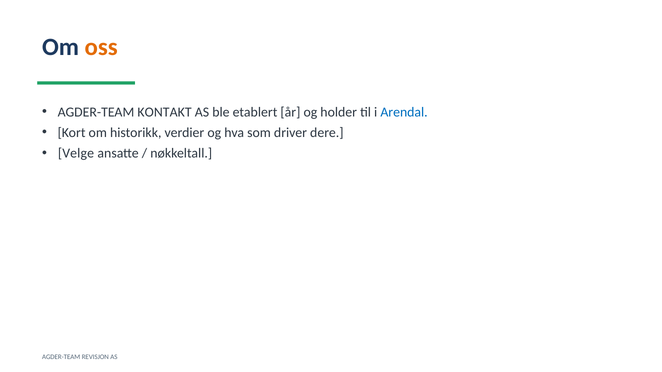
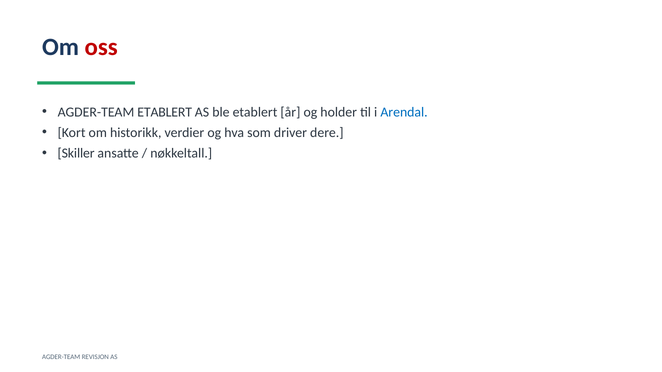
oss colour: orange -> red (101, 47)
AGDER-TEAM KONTAKT: KONTAKT -> ETABLERT (165, 112)
Velge: Velge -> Skiller (76, 154)
